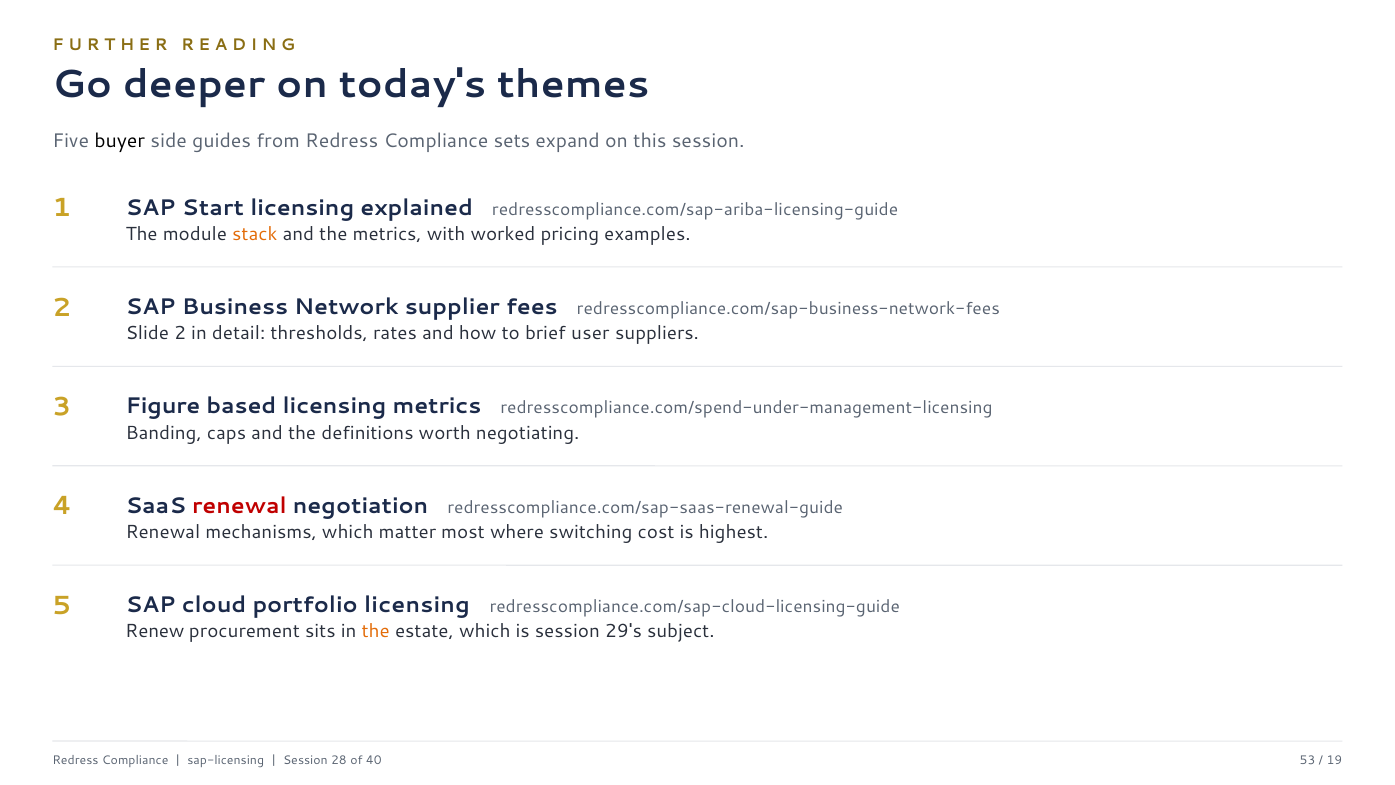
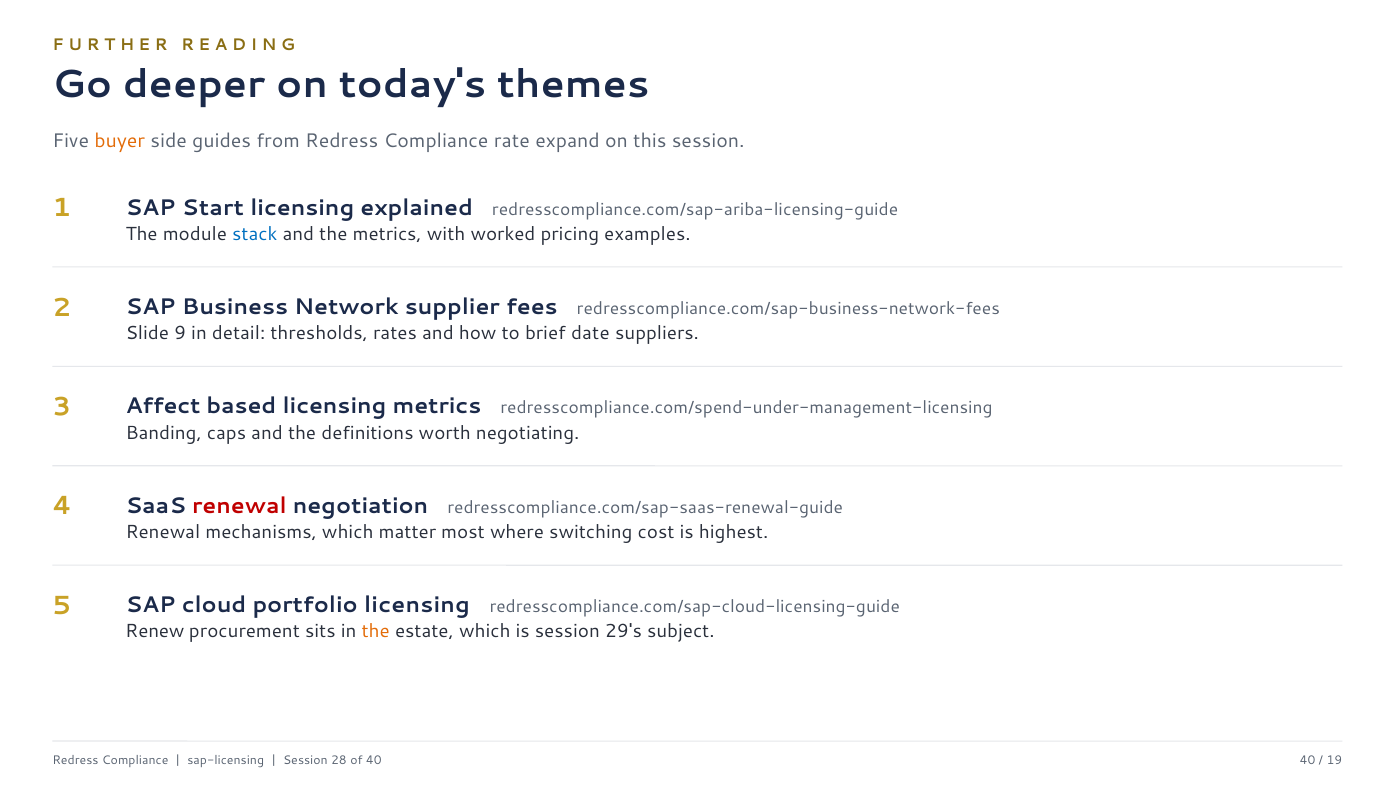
buyer colour: black -> orange (120, 141)
sets: sets -> rate (512, 141)
stack colour: orange -> blue (255, 234)
Slide 2: 2 -> 9 (180, 333)
user: user -> date (590, 333)
Figure: Figure -> Affect (163, 406)
40 53: 53 -> 40 (1308, 760)
